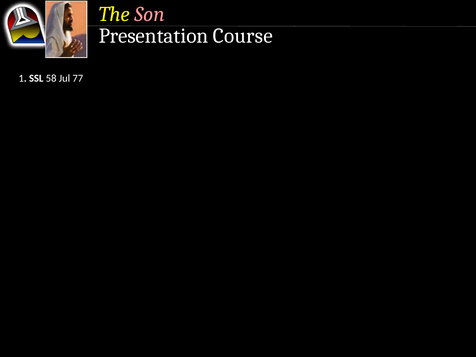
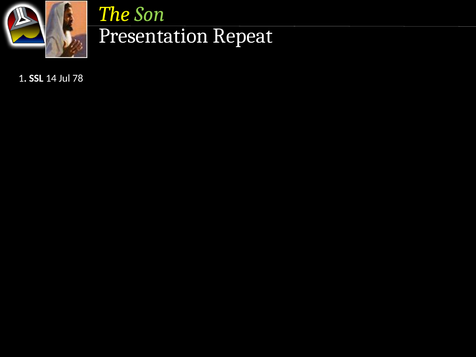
Son colour: pink -> light green (149, 14)
Course: Course -> Repeat (243, 36)
58: 58 -> 14 (51, 78)
77: 77 -> 78 (78, 78)
